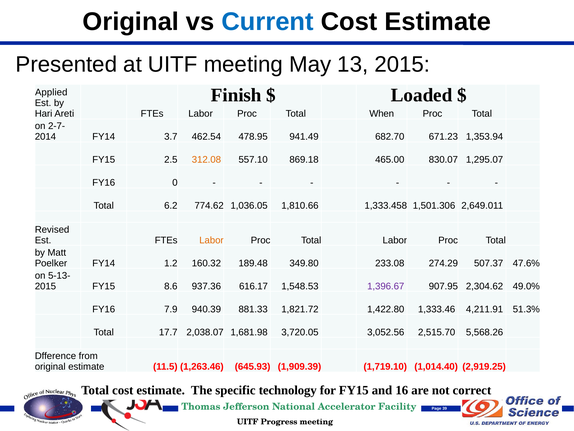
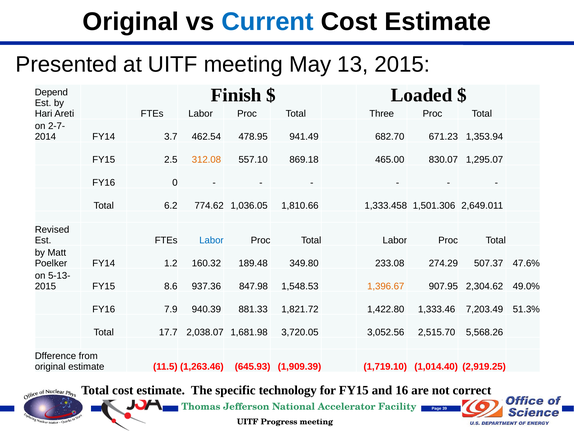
Applied: Applied -> Depend (51, 92)
When: When -> Three (382, 114)
Labor colour: orange -> blue (211, 240)
616.17: 616.17 -> 847.98 (253, 286)
1,396.67 colour: purple -> orange (386, 286)
4,211.91: 4,211.91 -> 7,203.49 (485, 309)
